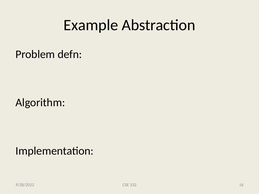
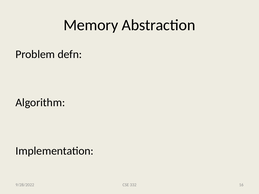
Example: Example -> Memory (91, 25)
